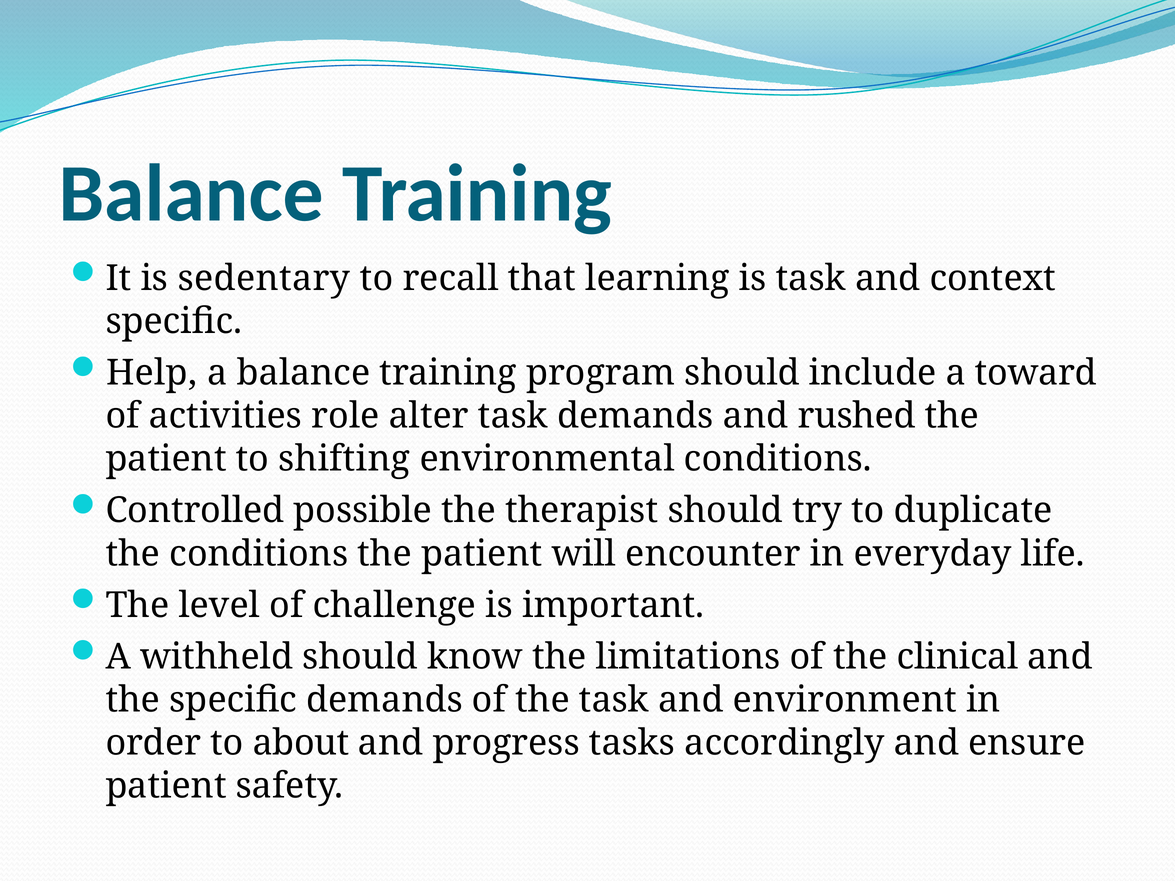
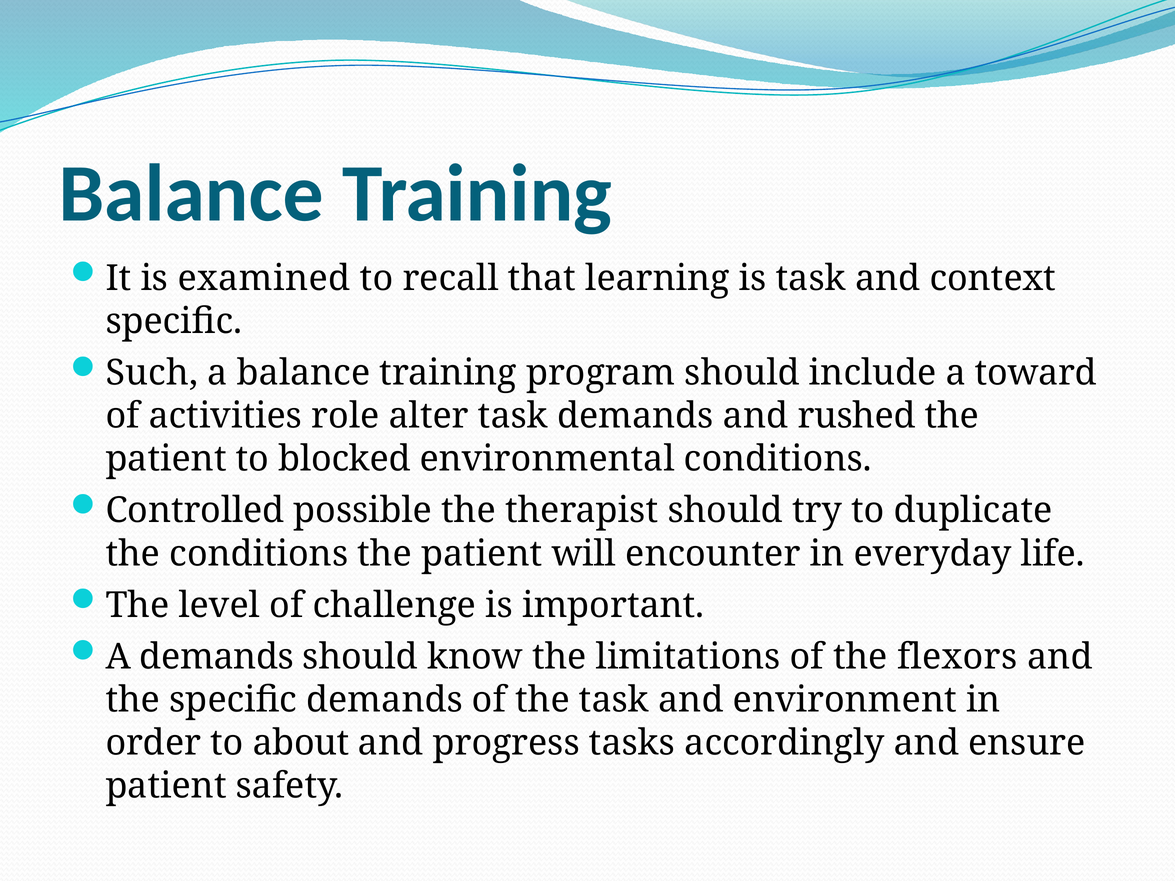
sedentary: sedentary -> examined (264, 279)
Help: Help -> Such (152, 373)
shifting: shifting -> blocked (345, 459)
A withheld: withheld -> demands (217, 657)
clinical: clinical -> flexors (957, 657)
